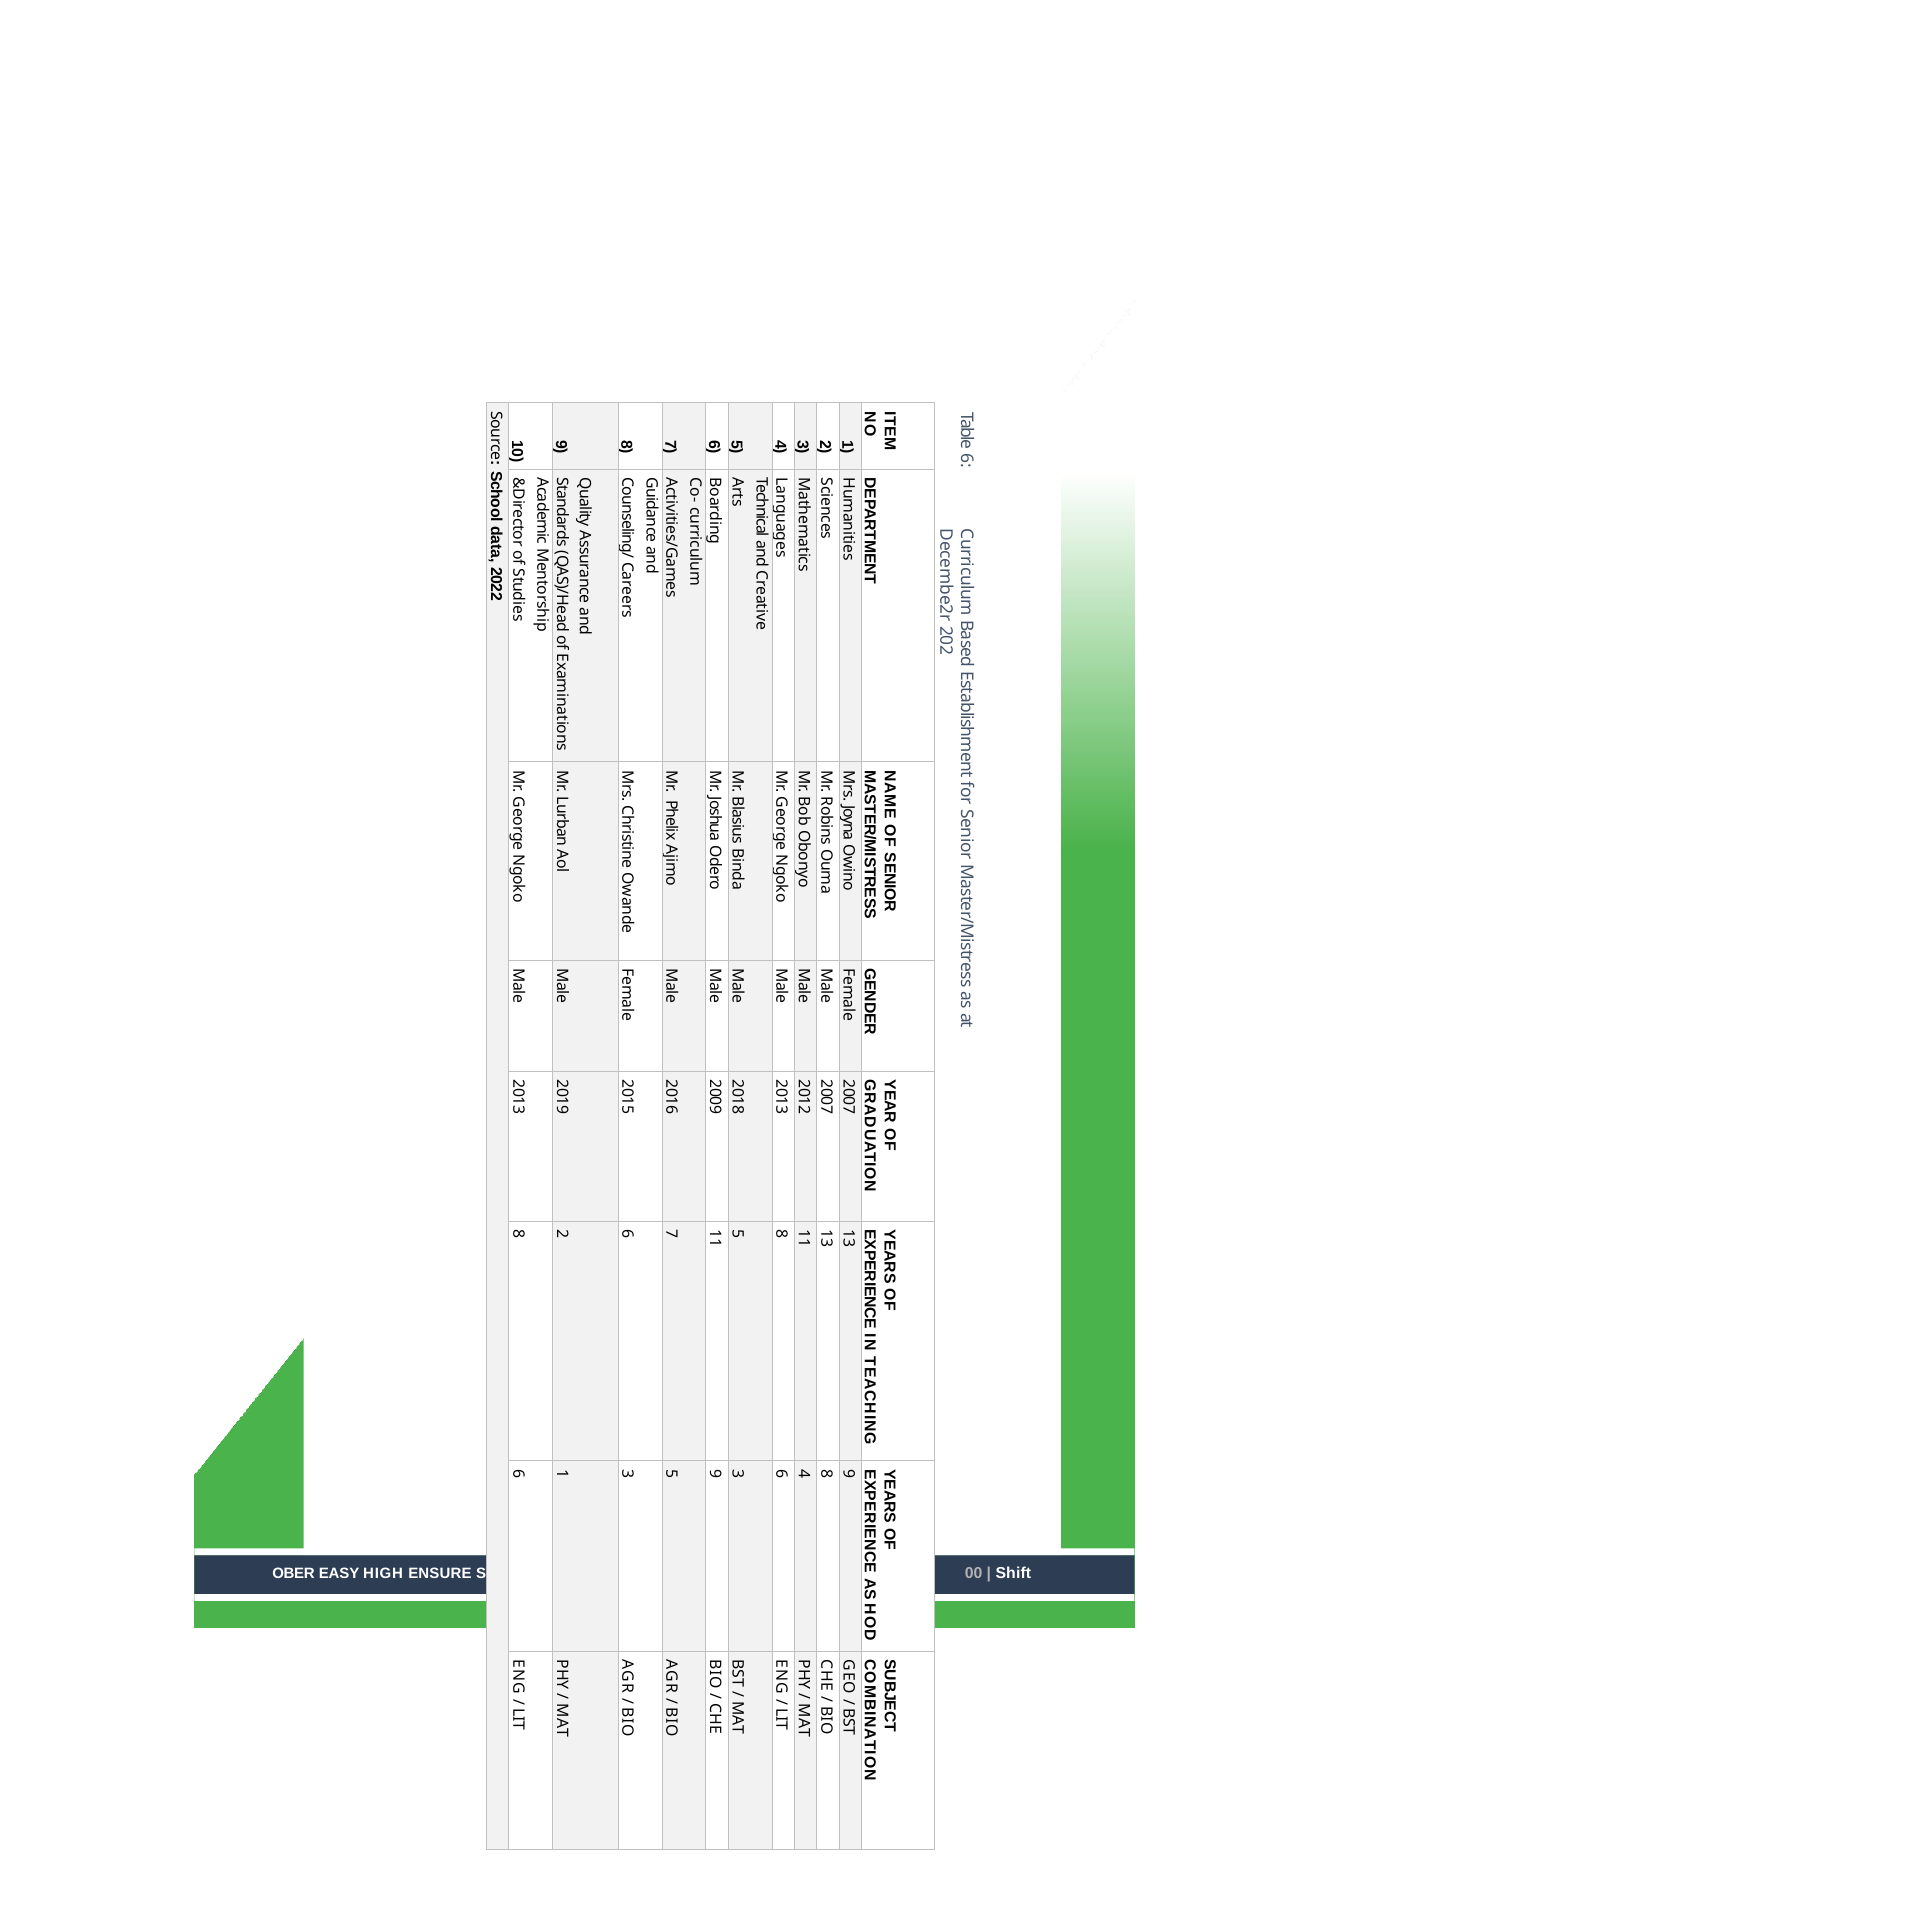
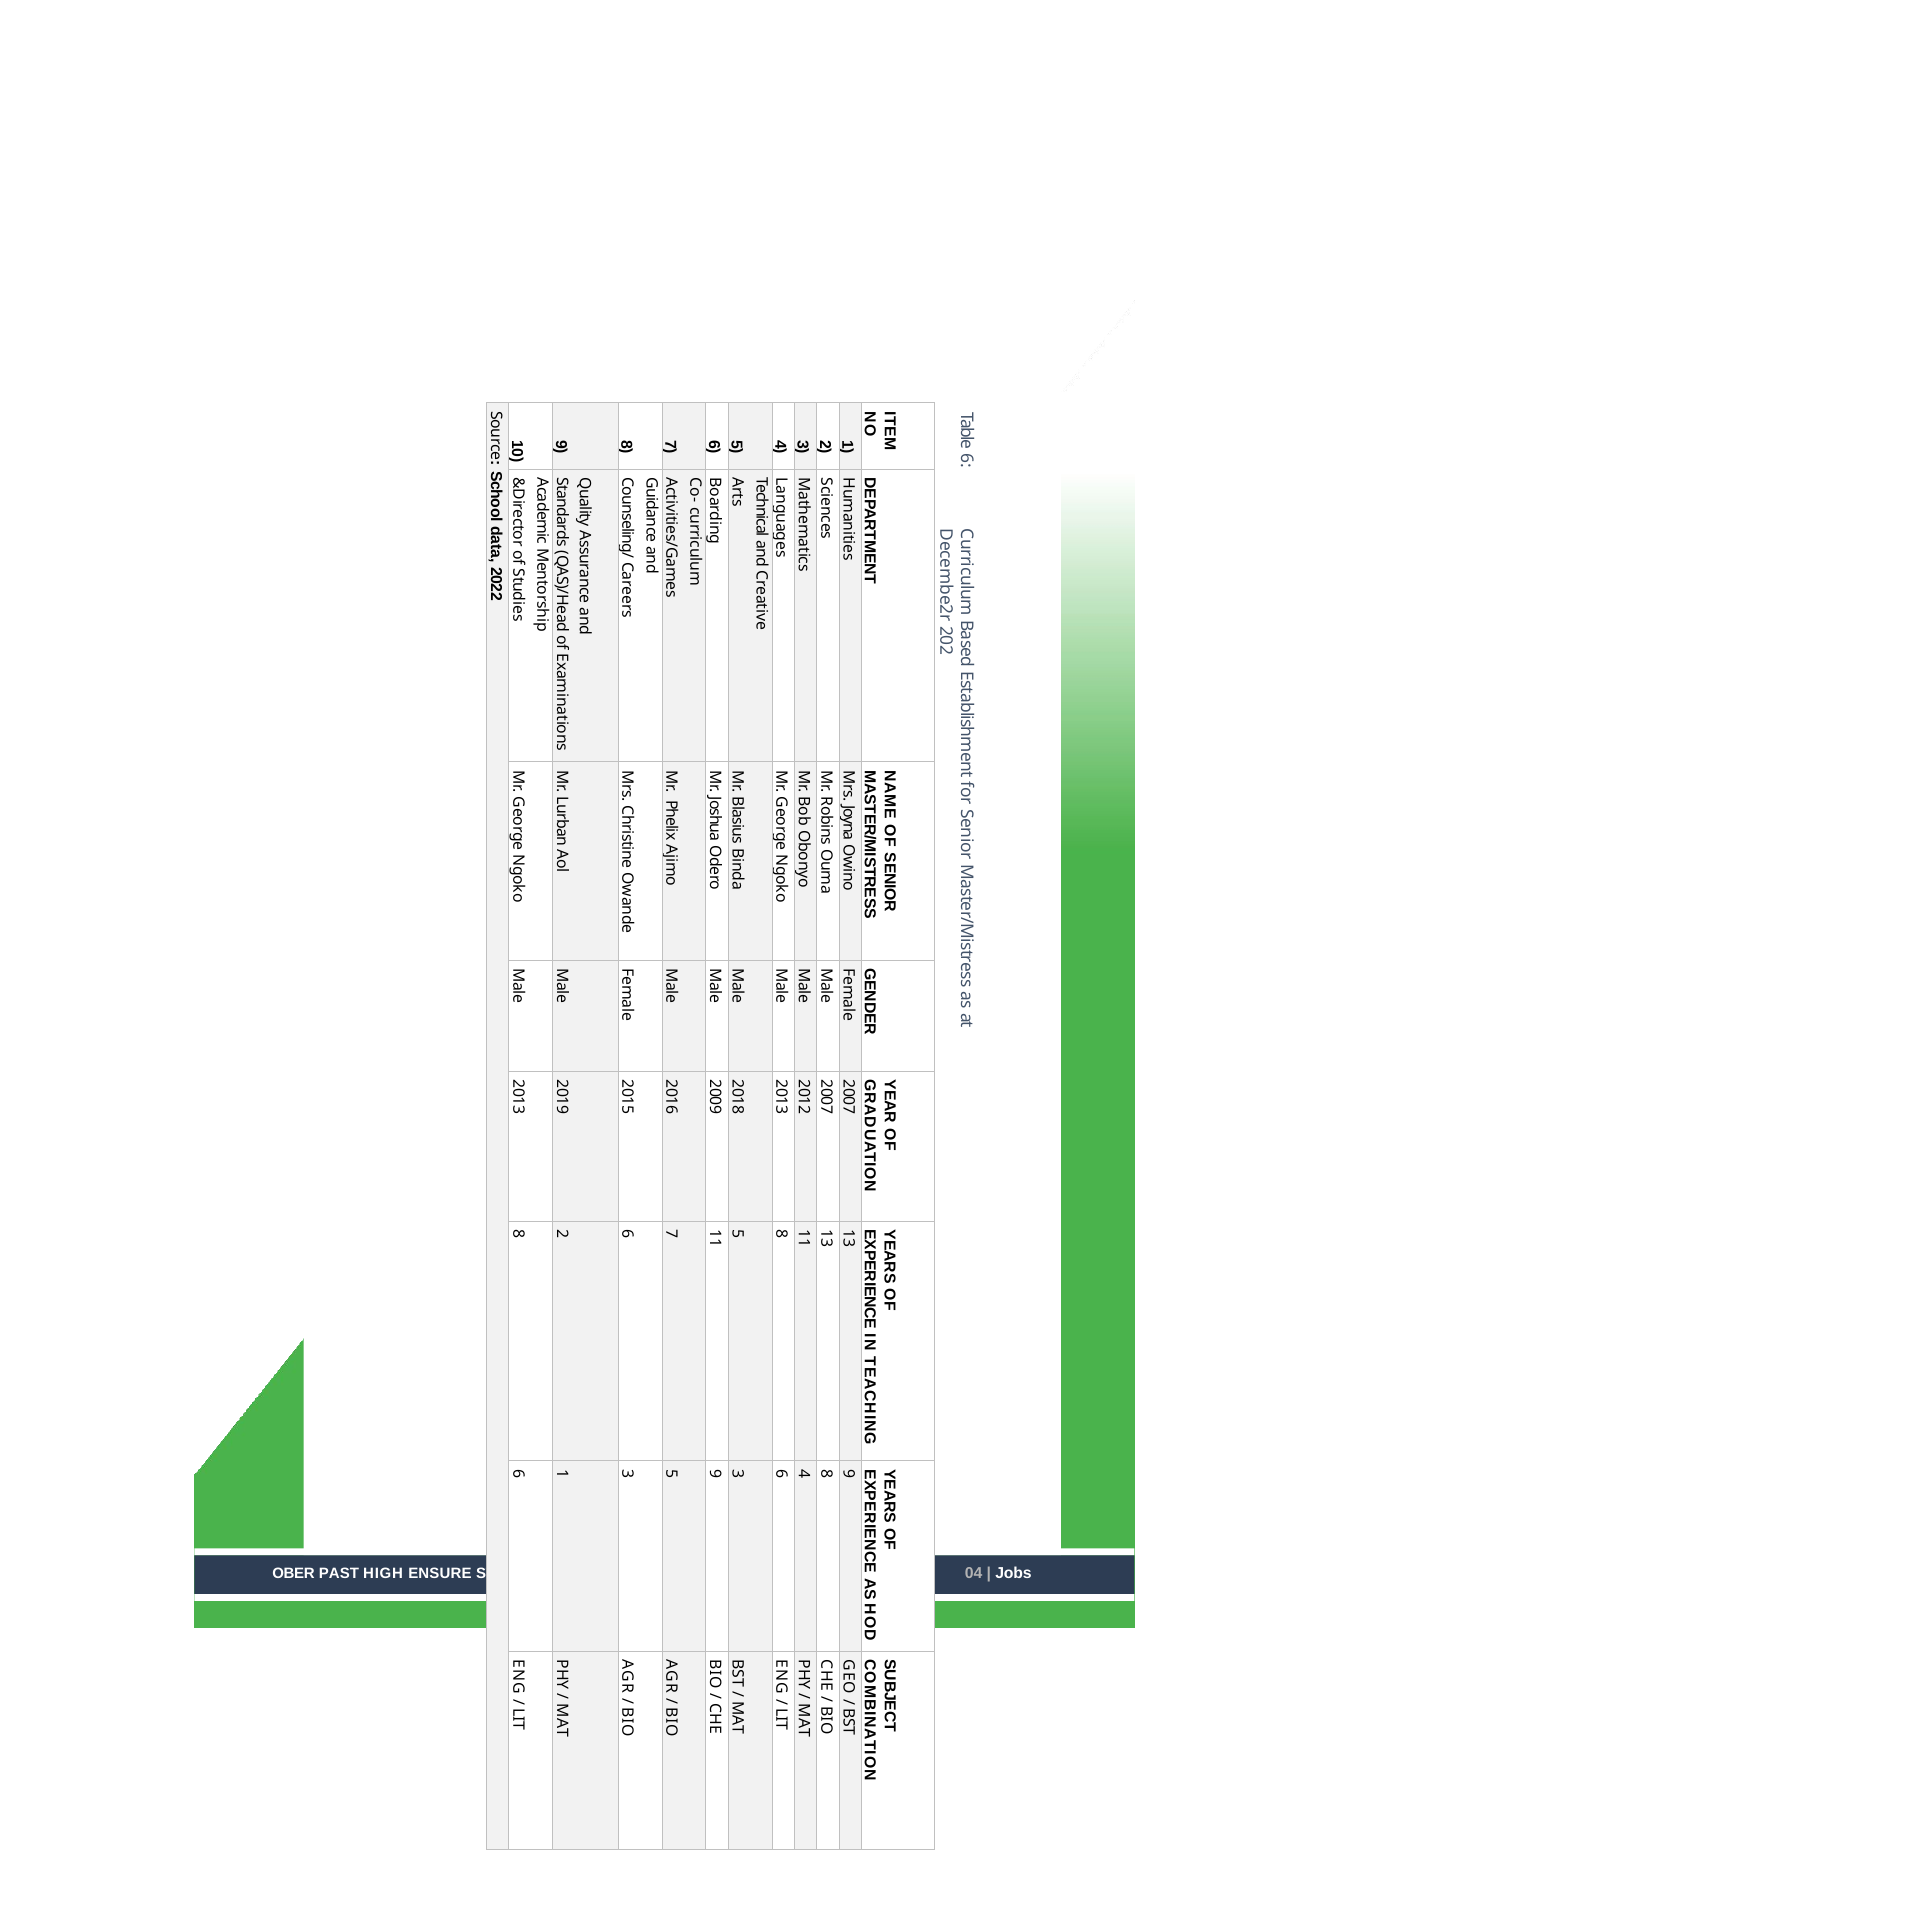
EASY: EASY -> PAST (339, 1573)
00: 00 -> 04 (974, 1573)
Shift: Shift -> Jobs (1014, 1573)
